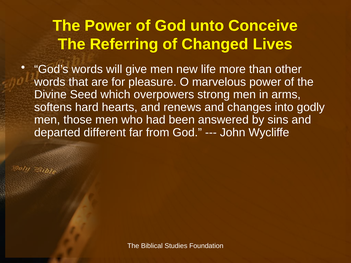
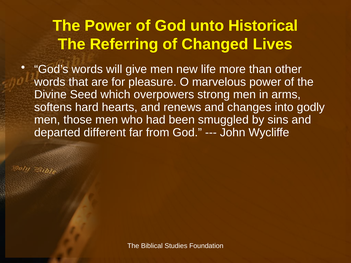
Conceive: Conceive -> Historical (263, 26)
answered: answered -> smuggled (223, 120)
